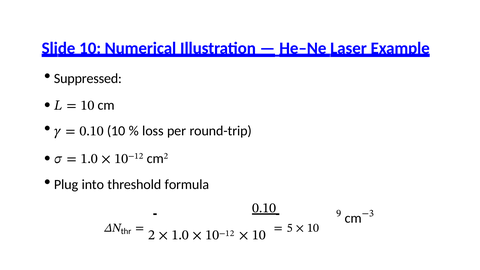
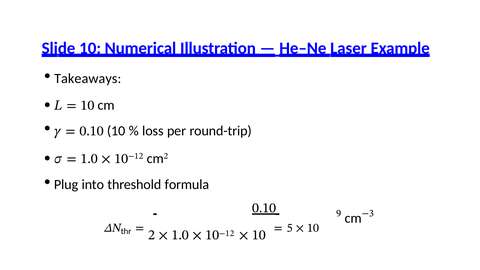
Suppressed: Suppressed -> Takeaways (88, 78)
